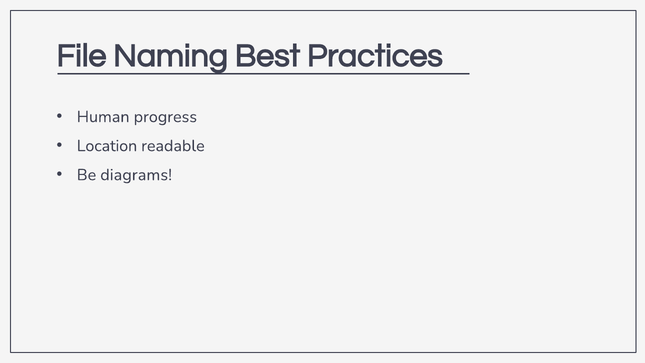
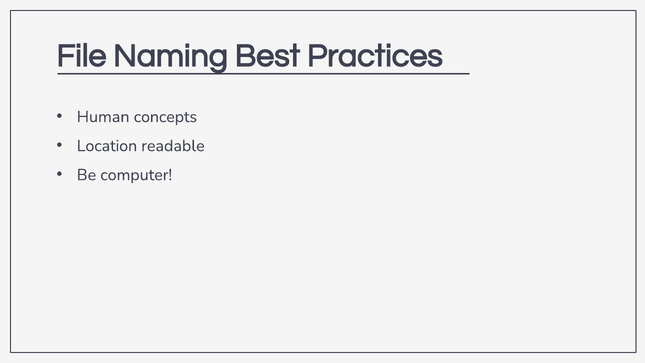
progress: progress -> concepts (165, 117)
diagrams: diagrams -> computer (136, 175)
